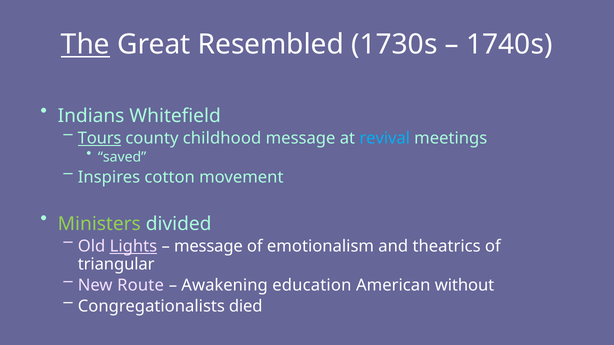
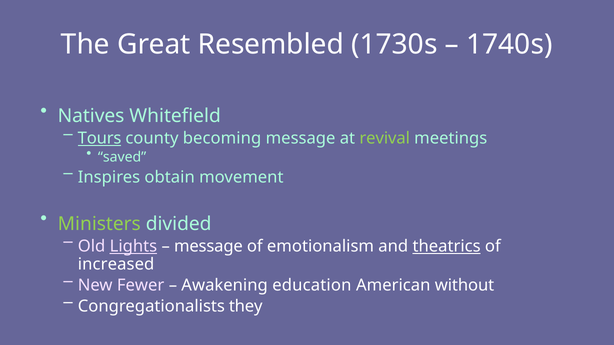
The underline: present -> none (85, 45)
Indians: Indians -> Natives (91, 116)
childhood: childhood -> becoming (222, 139)
revival colour: light blue -> light green (385, 139)
cotton: cotton -> obtain (170, 178)
theatrics underline: none -> present (447, 246)
triangular: triangular -> increased (116, 264)
Route: Route -> Fewer (141, 286)
died: died -> they (246, 307)
